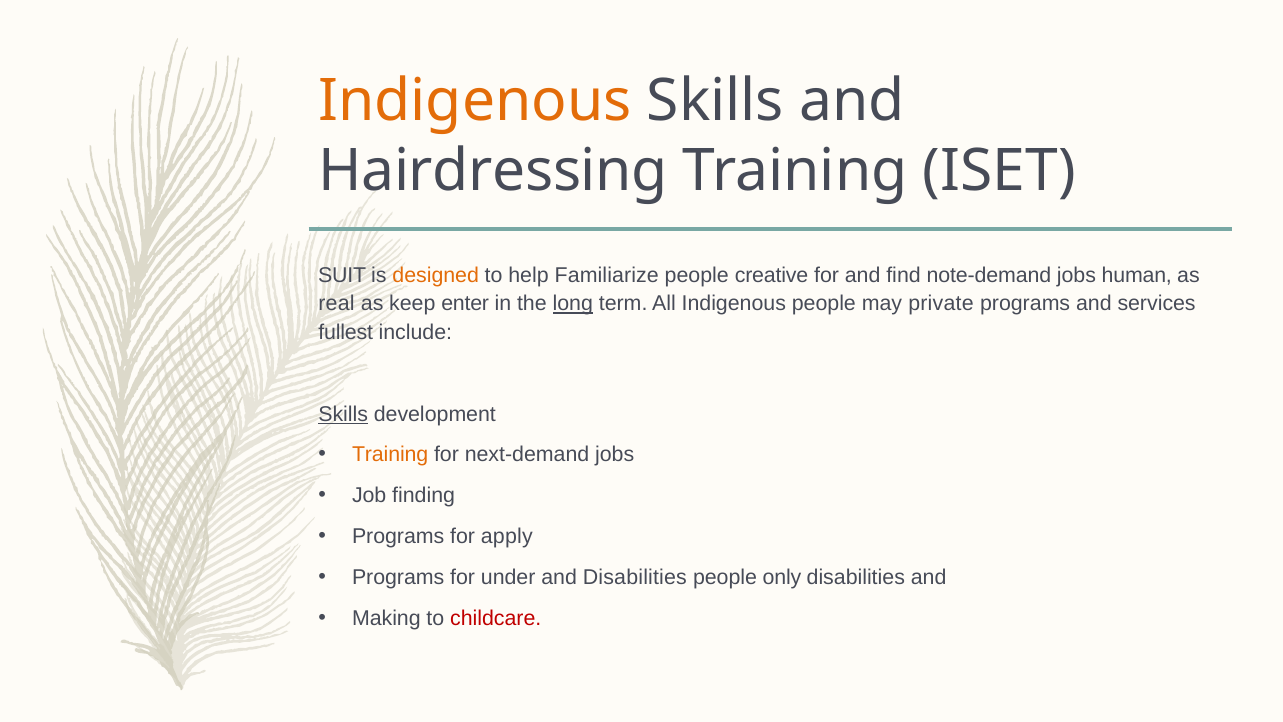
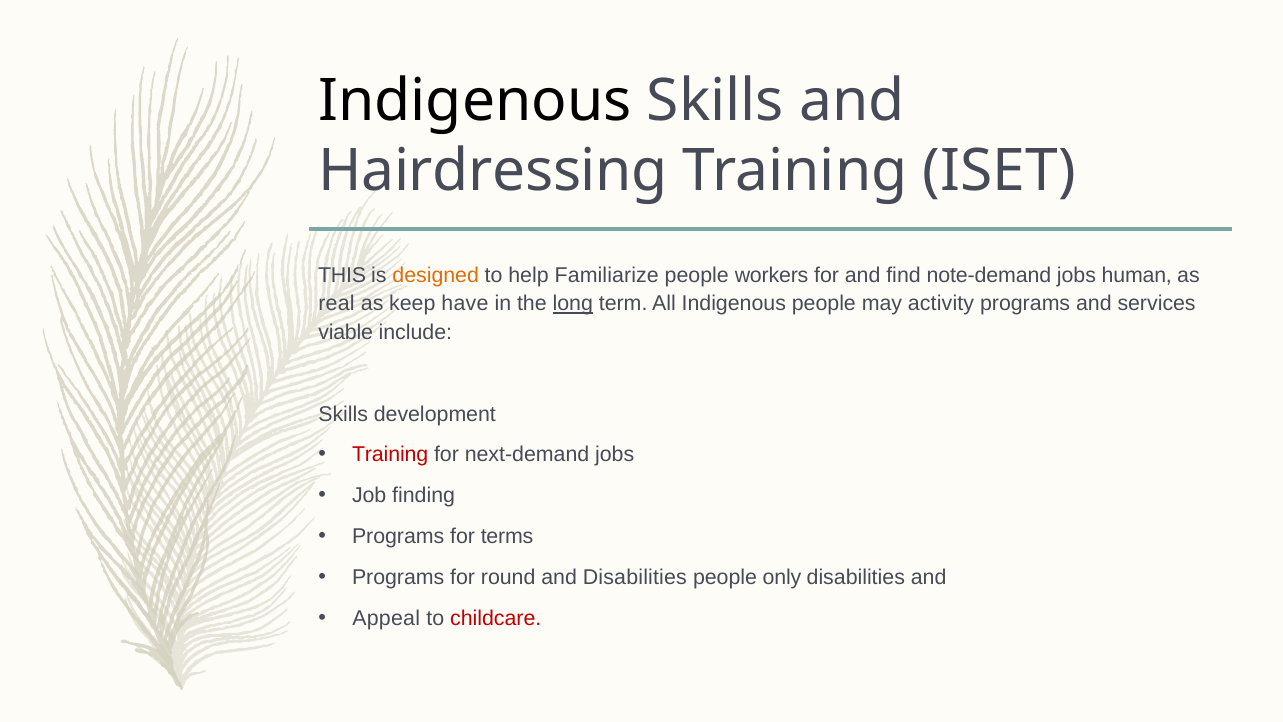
Indigenous colour: orange -> black (475, 101)
SUIT: SUIT -> THIS (342, 275)
creative: creative -> workers (772, 275)
enter: enter -> have (465, 304)
private: private -> activity (941, 304)
fullest: fullest -> viable (346, 332)
Skills underline: present -> none (343, 414)
Training colour: orange -> red (390, 455)
apply: apply -> terms (507, 536)
under: under -> round (508, 577)
Making: Making -> Appeal (386, 618)
